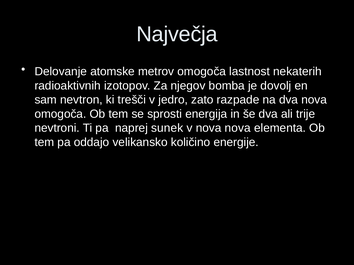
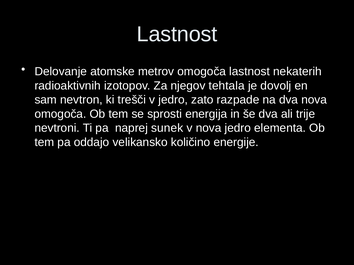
Največja: Največja -> Lastnost (177, 34)
bomba: bomba -> tehtala (227, 86)
nova nova: nova -> jedro (238, 128)
